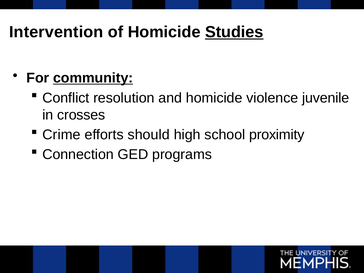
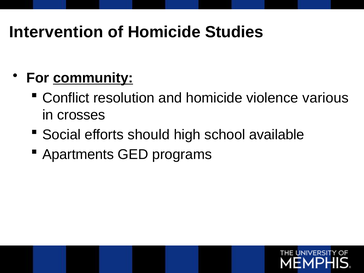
Studies underline: present -> none (234, 32)
juvenile: juvenile -> various (326, 98)
Crime: Crime -> Social (62, 135)
proximity: proximity -> available (277, 135)
Connection: Connection -> Apartments (78, 155)
